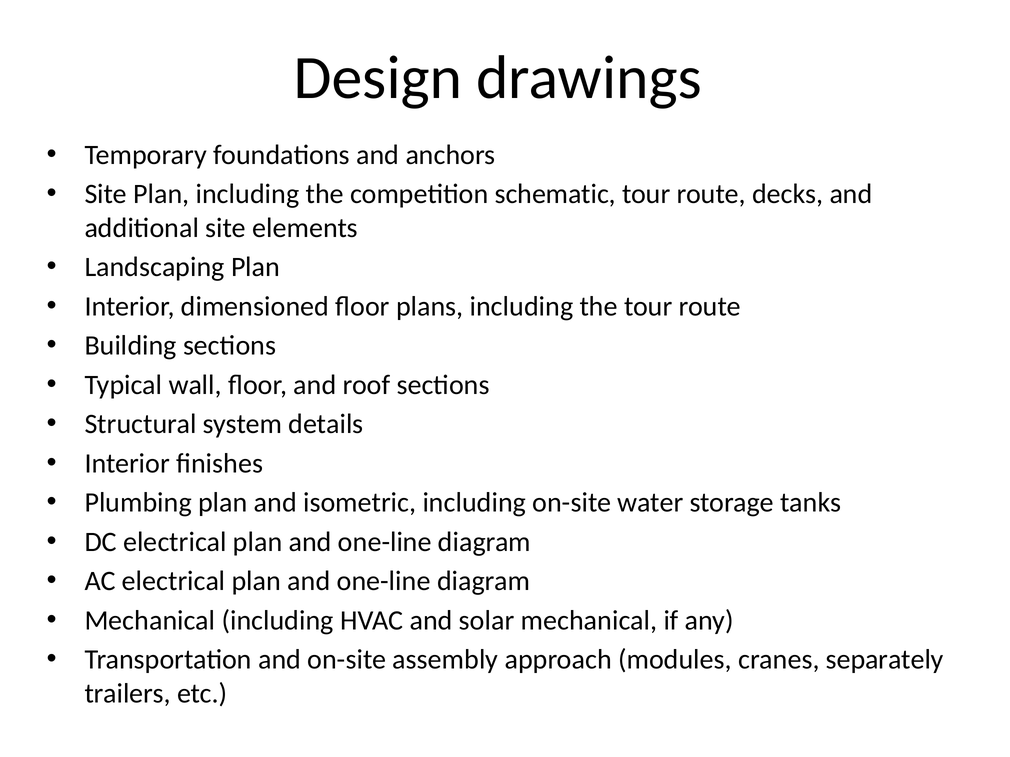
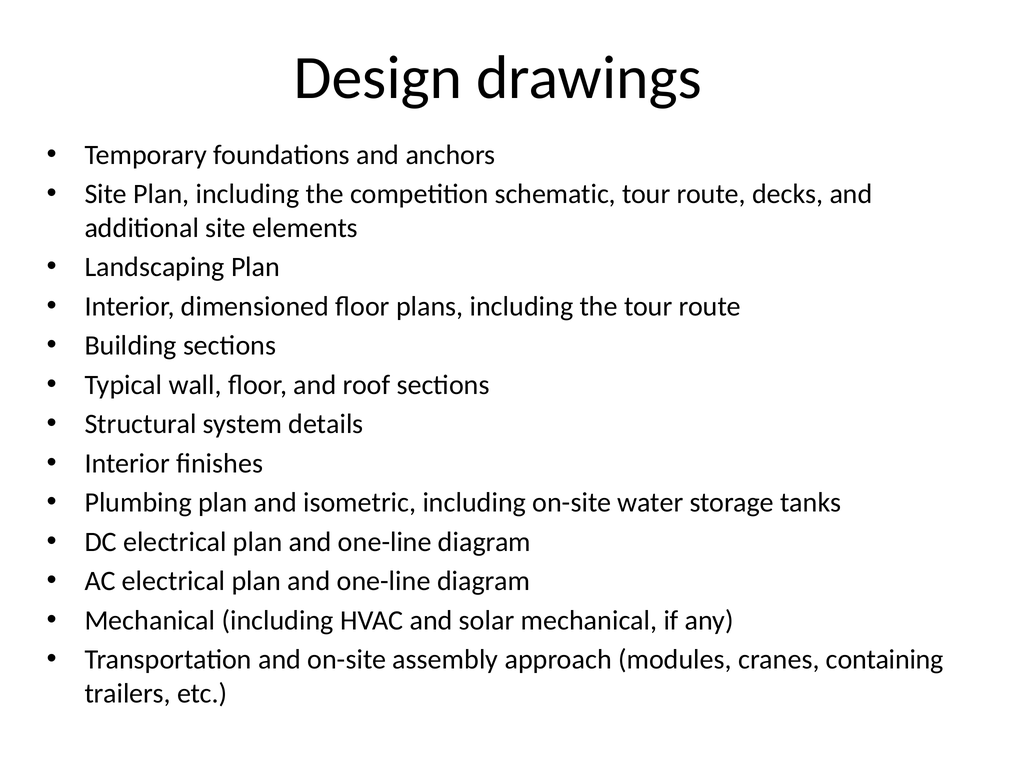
separately: separately -> containing (885, 660)
